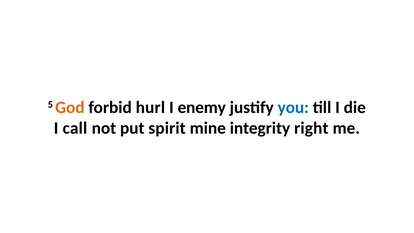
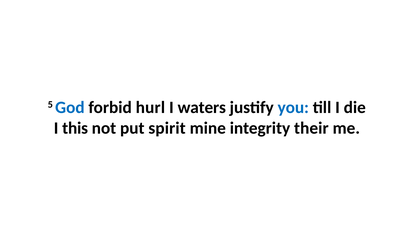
God colour: orange -> blue (70, 107)
enemy: enemy -> waters (202, 107)
call: call -> this (75, 128)
right: right -> their (311, 128)
